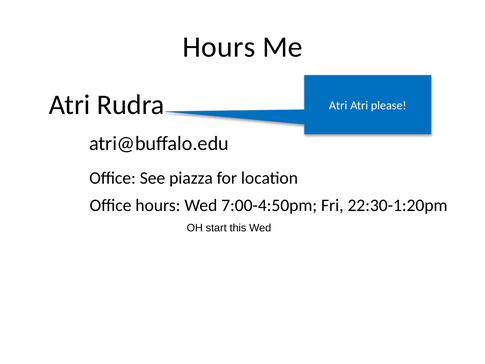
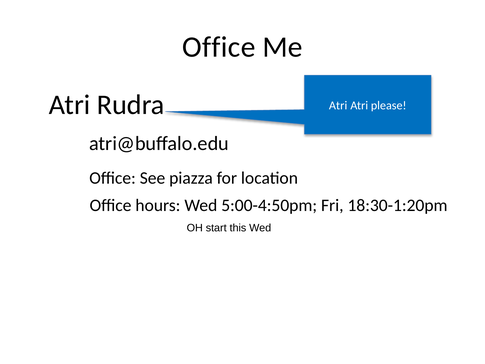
Hours: Hours -> Office (219, 47)
7:00-4:50pm: 7:00-4:50pm -> 5:00-4:50pm (269, 205)
22:30-1:20pm: 22:30-1:20pm -> 18:30-1:20pm (398, 205)
